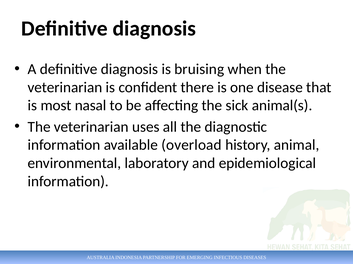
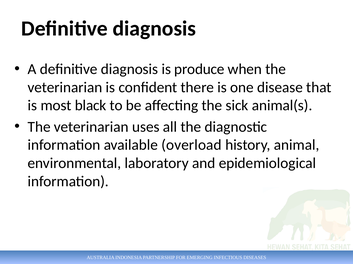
bruising: bruising -> produce (199, 69)
nasal: nasal -> black (91, 106)
